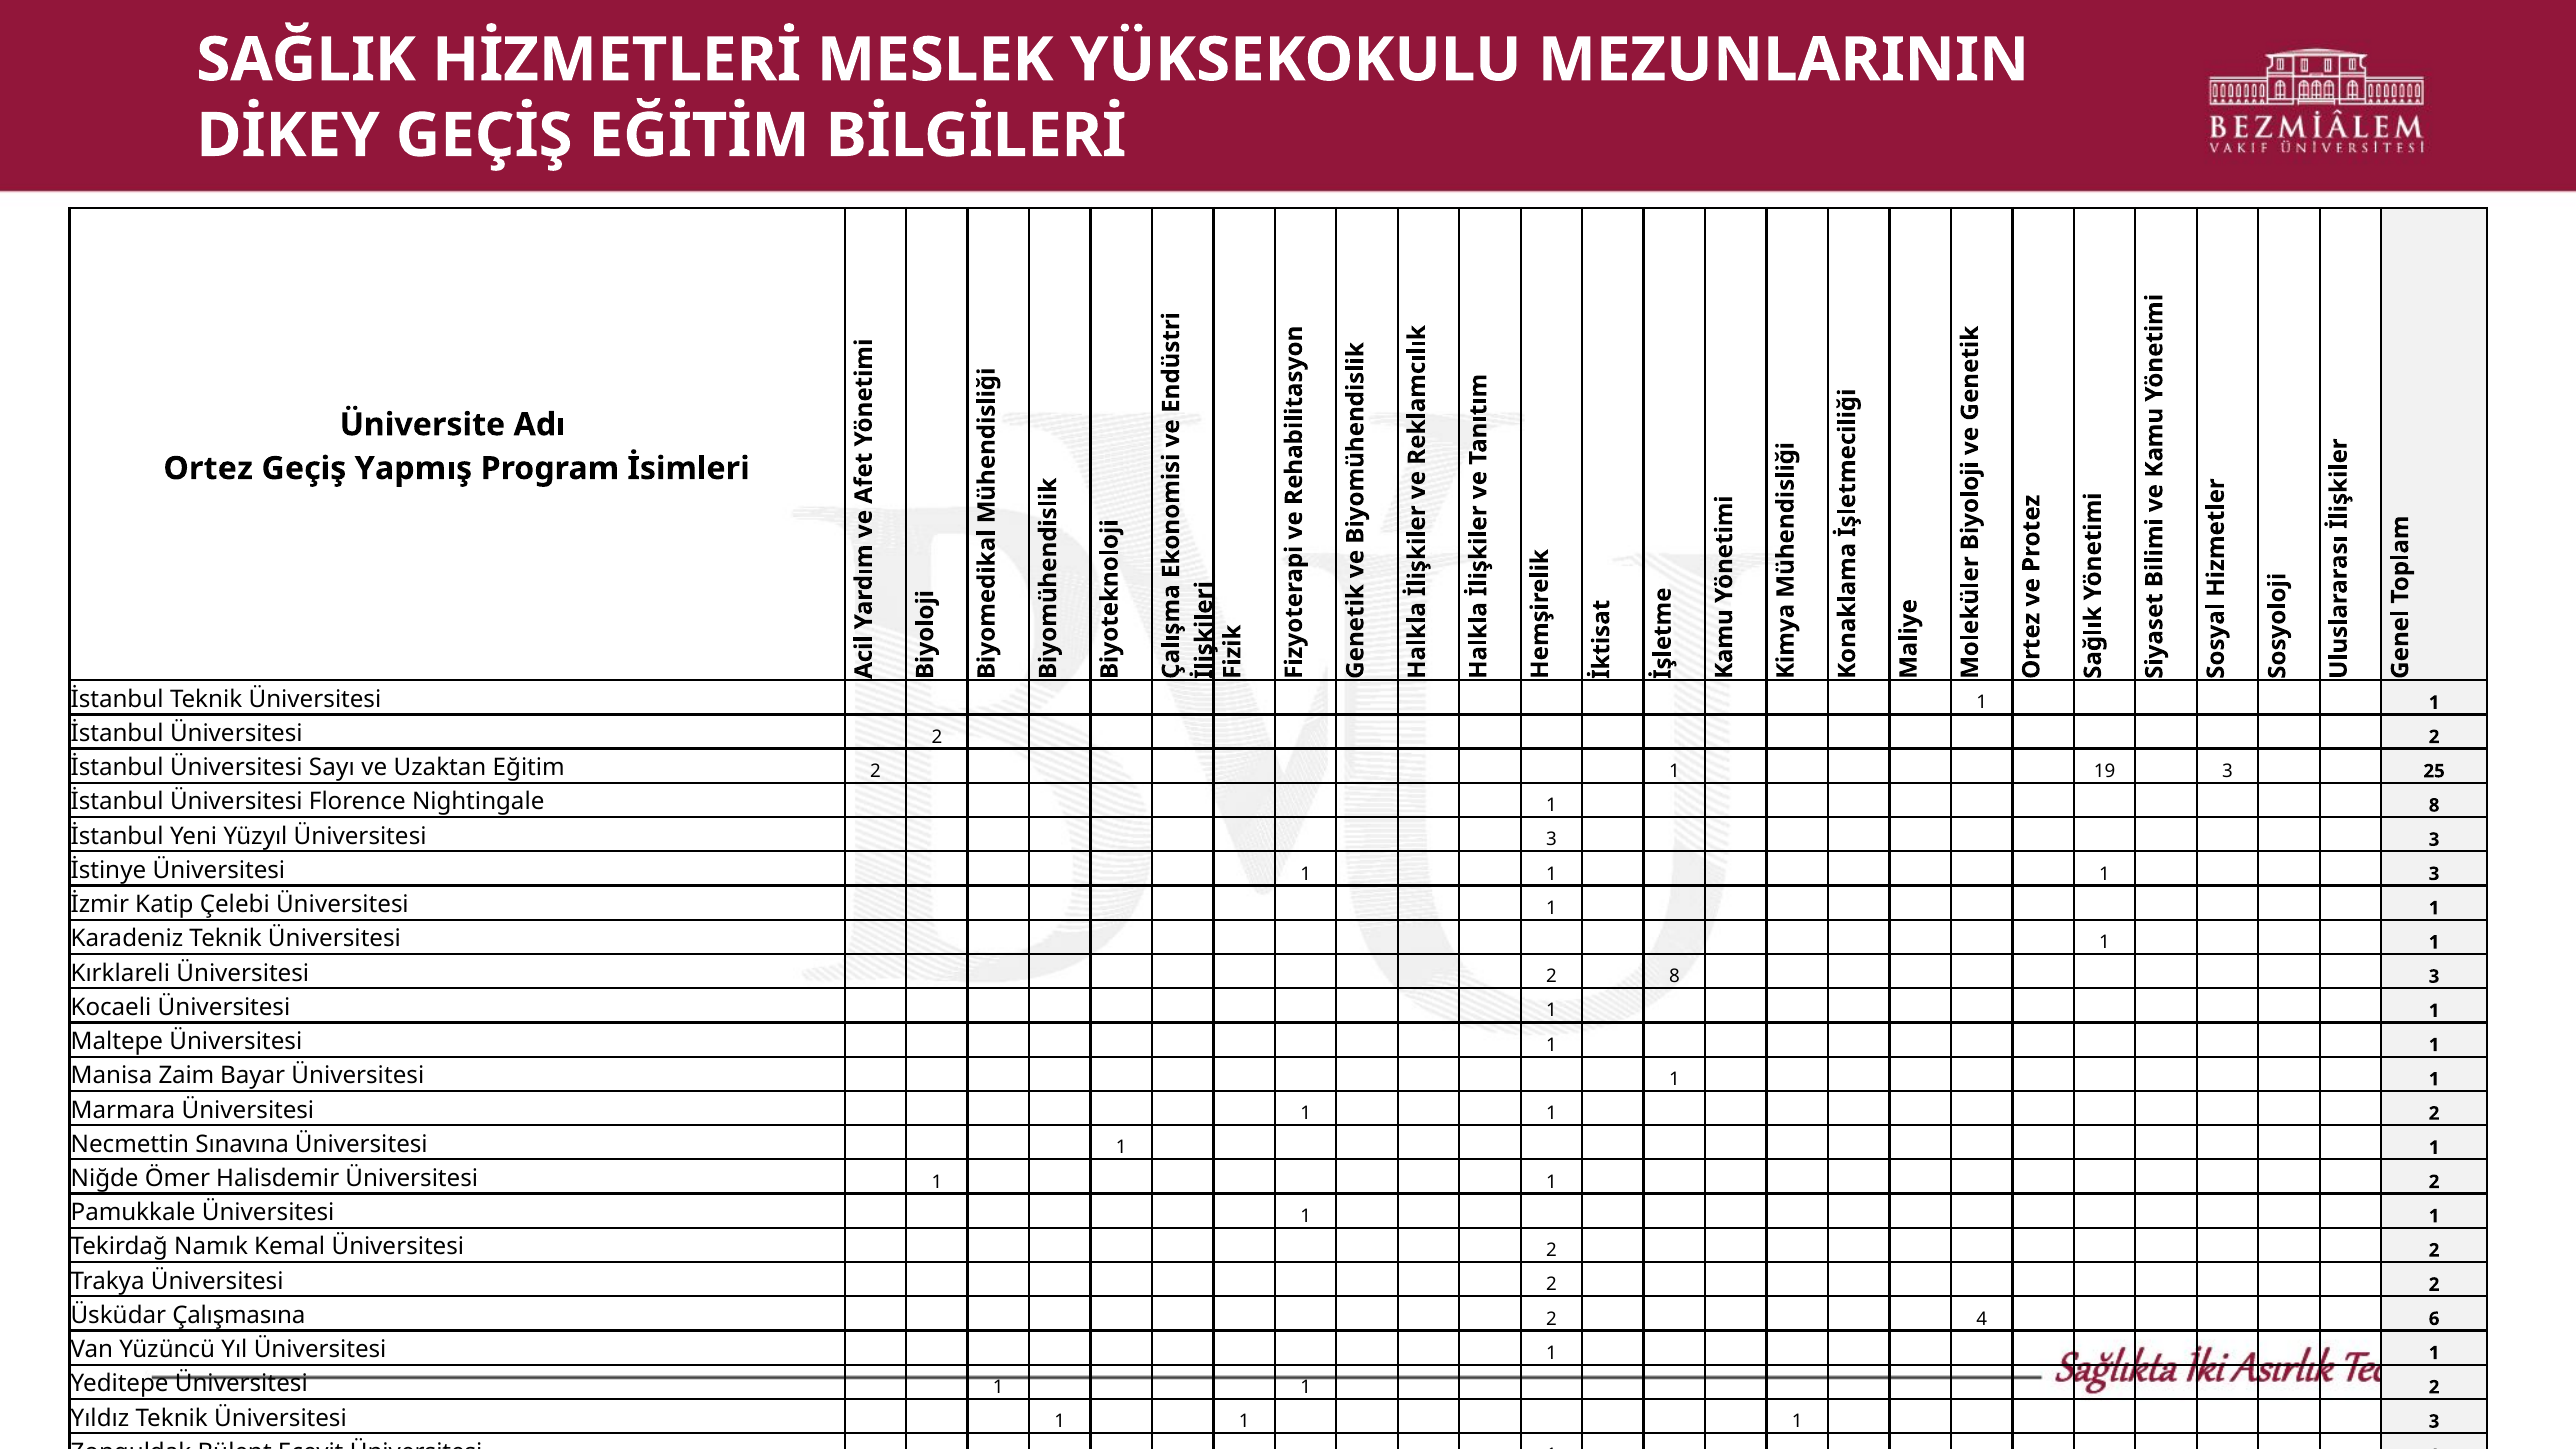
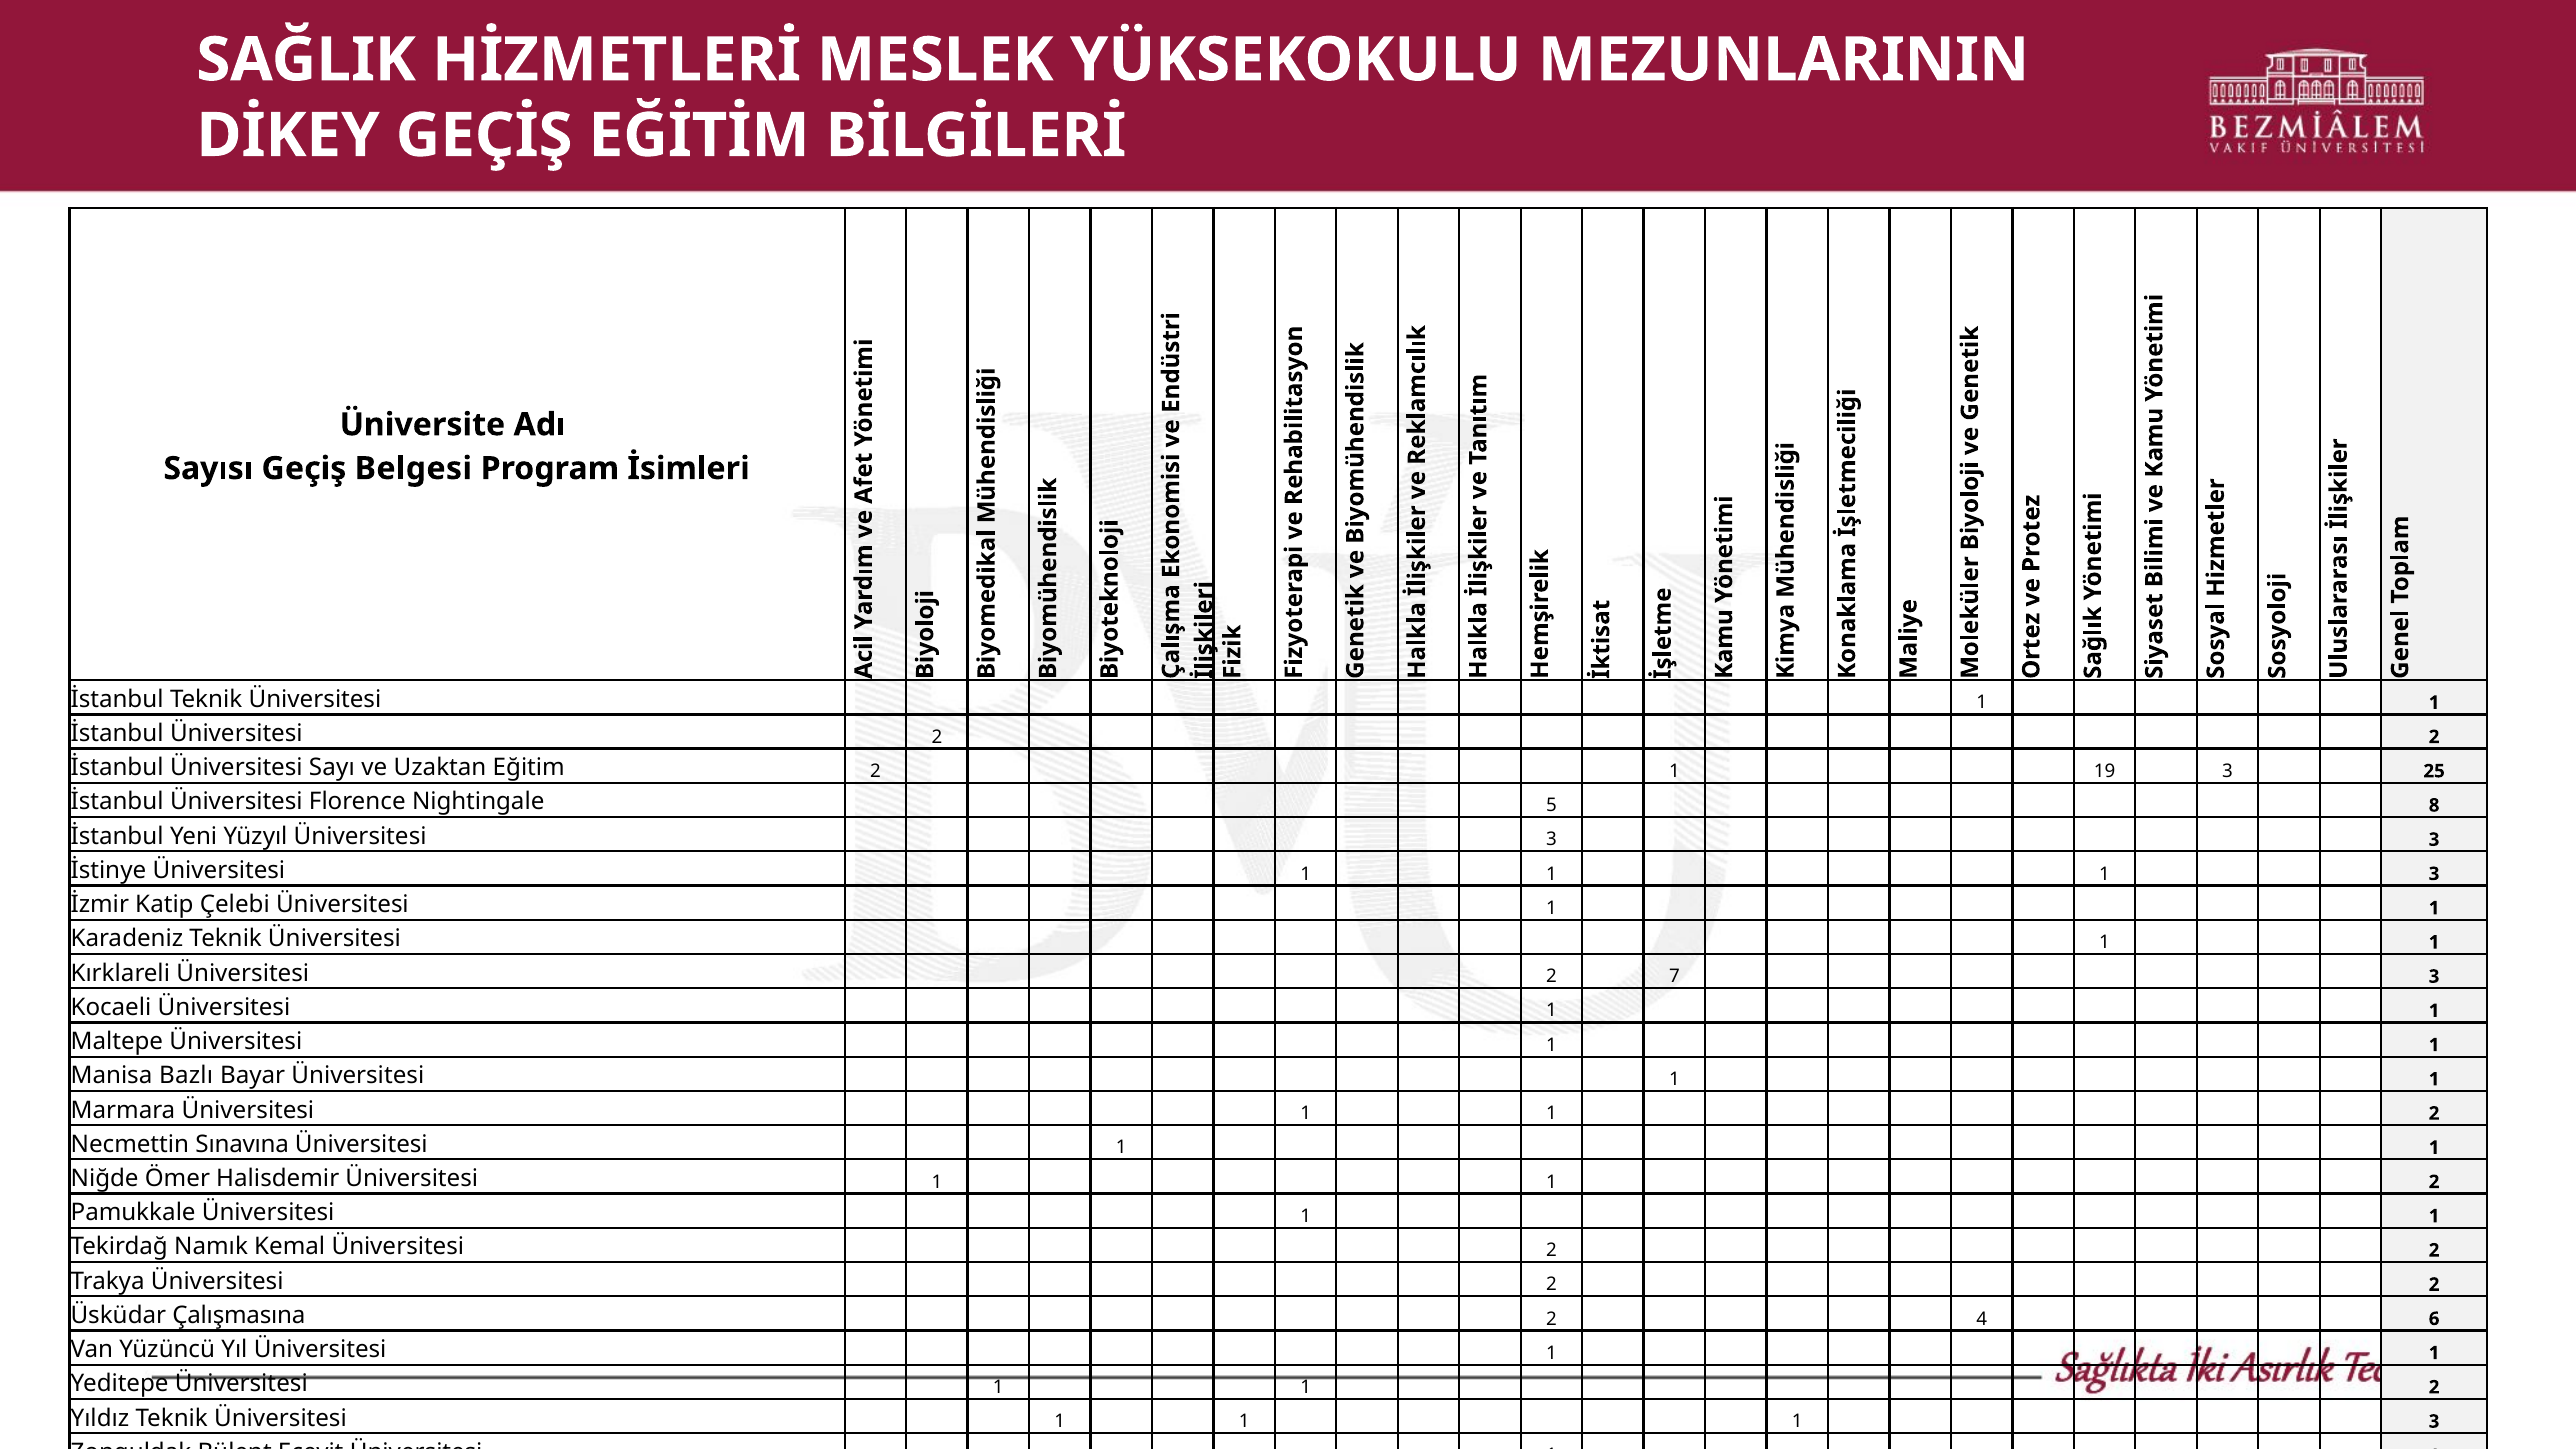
Ortez: Ortez -> Sayısı (208, 468)
Yapmış: Yapmış -> Belgesi (413, 468)
Nightingale 1: 1 -> 5 (1551, 805)
Üniversitesi 2 8: 8 -> 7 (1674, 977)
Zaim: Zaim -> Bazlı (186, 1076)
